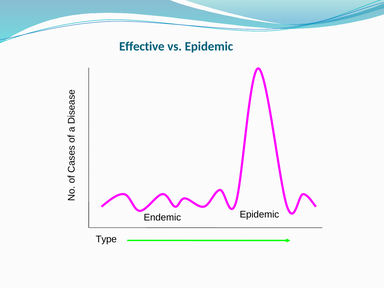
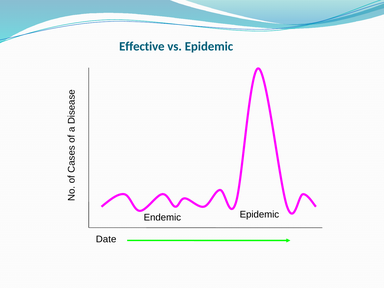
Type: Type -> Date (106, 239)
